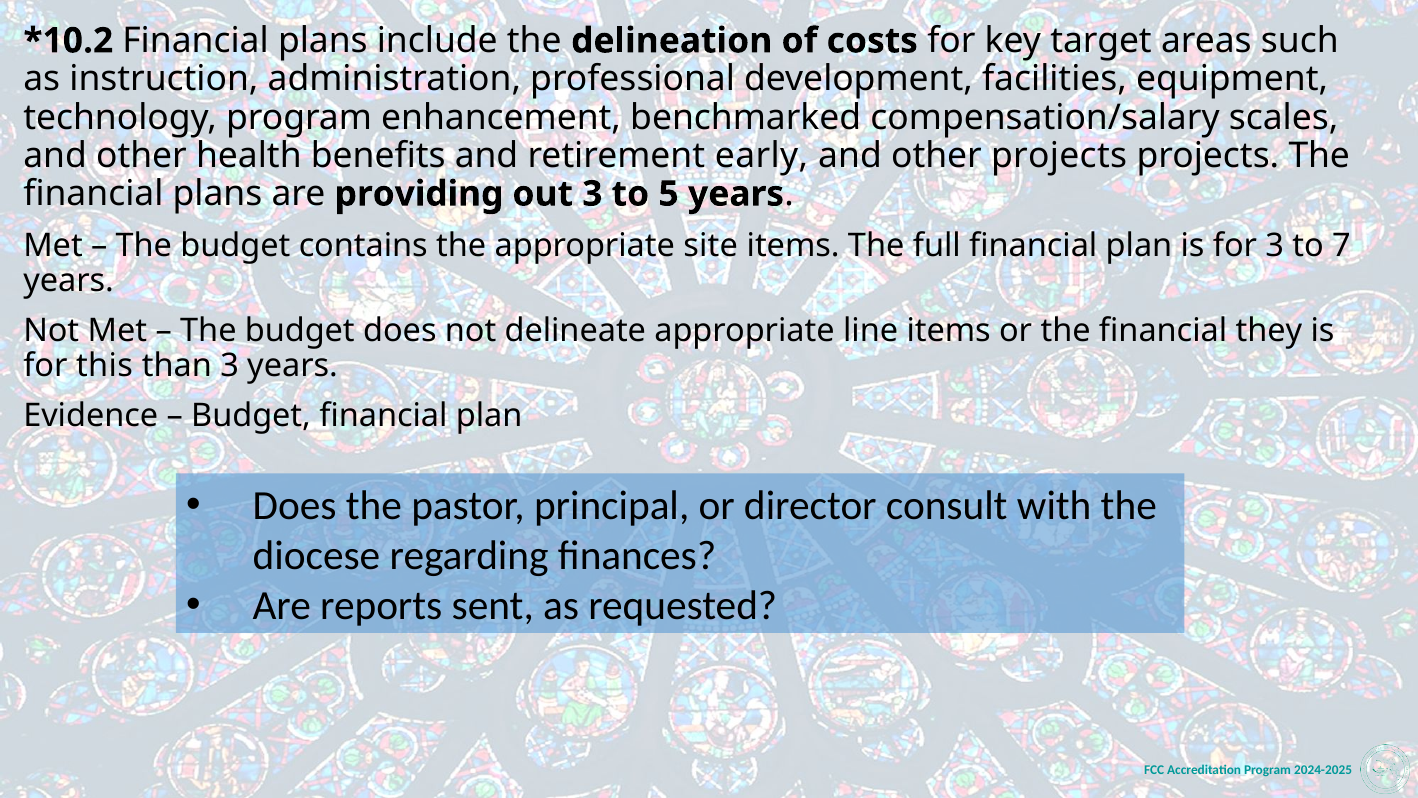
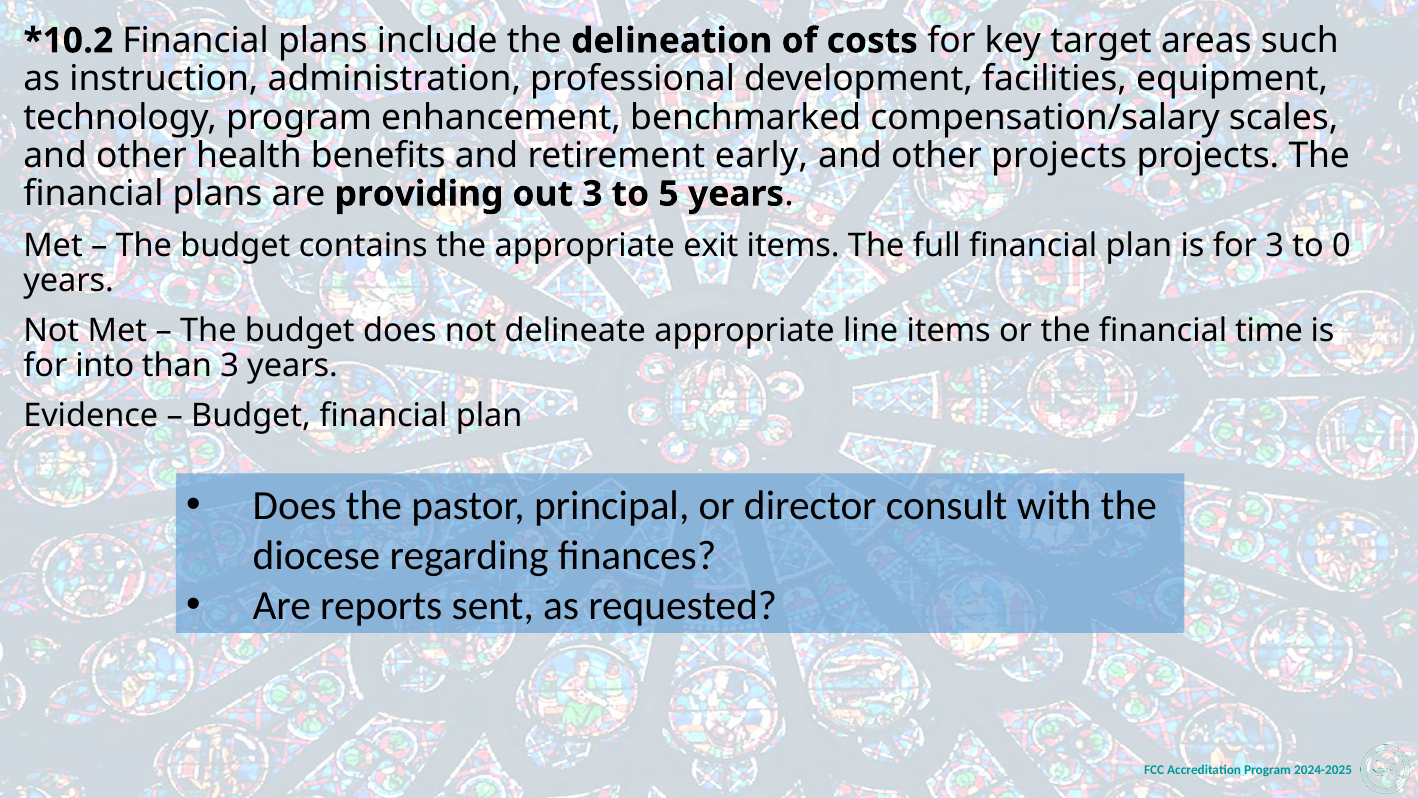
site: site -> exit (711, 245)
7: 7 -> 0 (1341, 245)
they: they -> time (1269, 330)
this: this -> into (105, 365)
